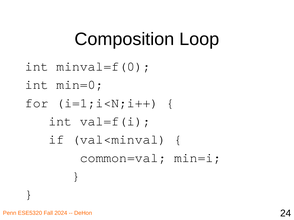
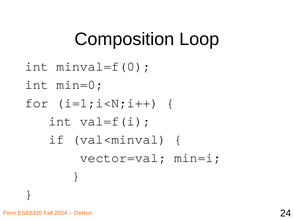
common=val: common=val -> vector=val (123, 158)
